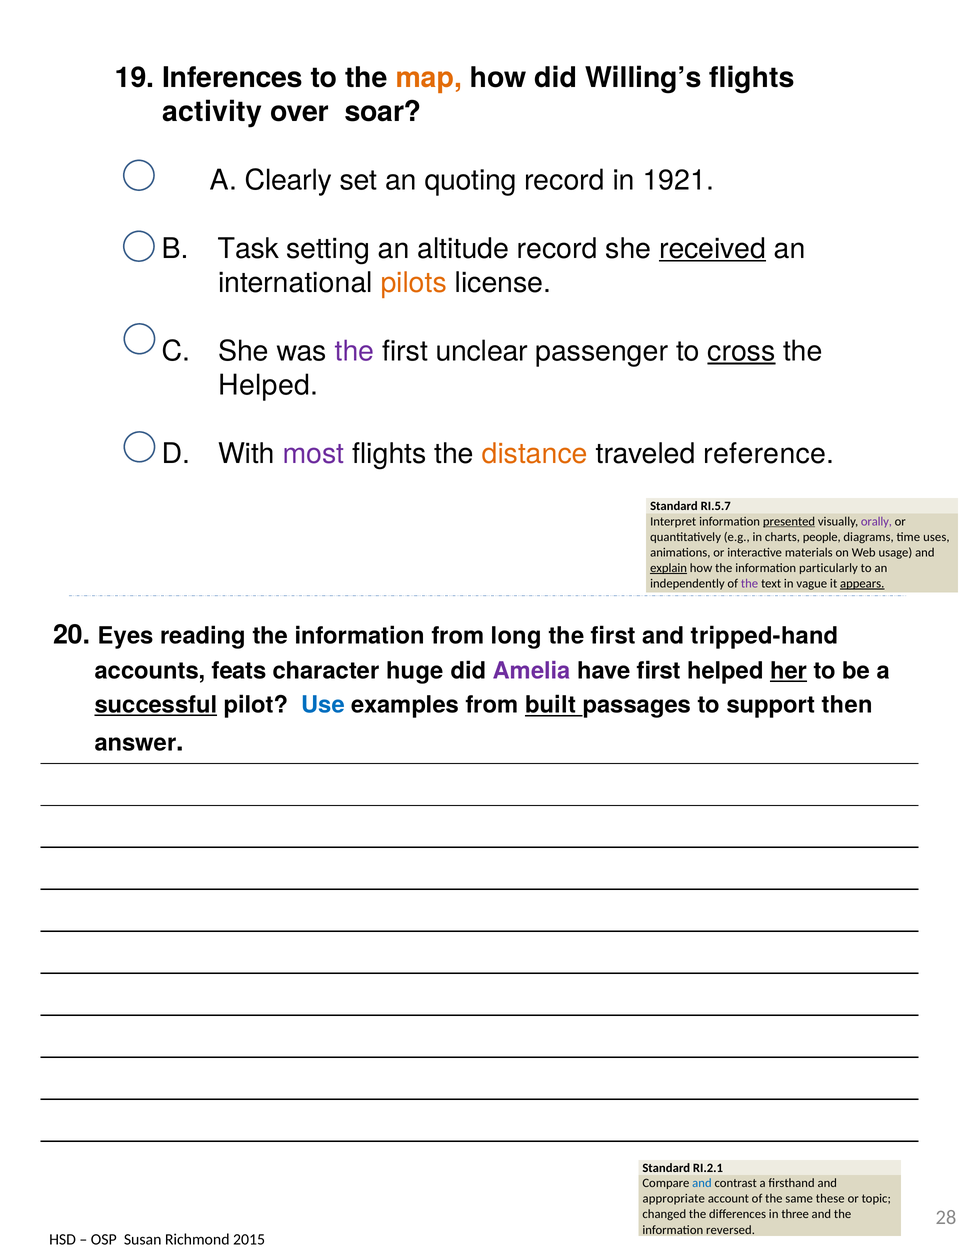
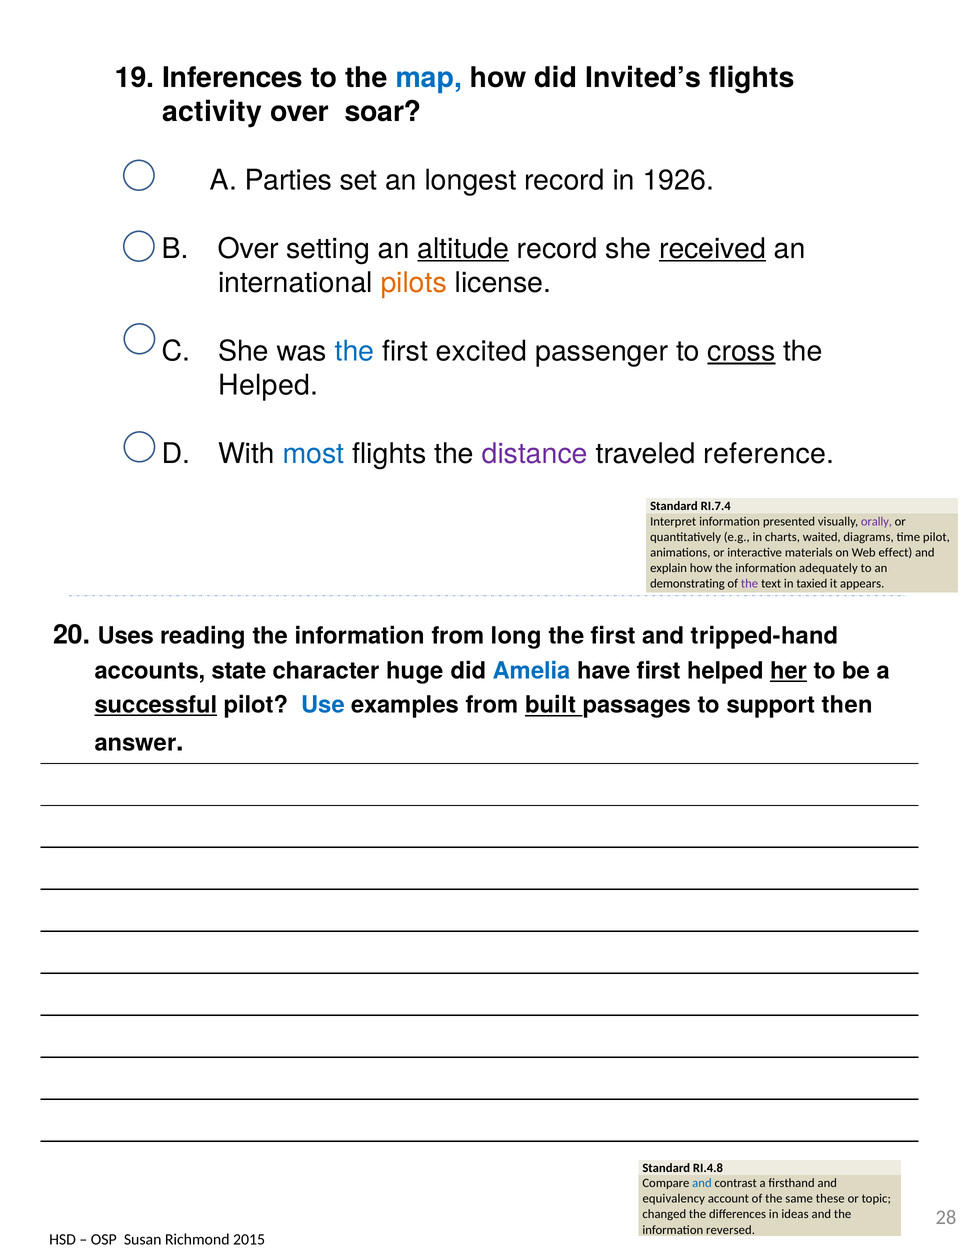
map colour: orange -> blue (429, 78)
Willing’s: Willing’s -> Invited’s (643, 78)
Clearly: Clearly -> Parties (288, 180)
quoting: quoting -> longest (471, 180)
1921: 1921 -> 1926 (678, 180)
Task: Task -> Over (248, 249)
altitude underline: none -> present (463, 249)
the colour: purple -> blue (354, 351)
unclear: unclear -> excited (482, 351)
most colour: purple -> blue (313, 454)
distance colour: orange -> purple (535, 454)
RI.5.7: RI.5.7 -> RI.7.4 (716, 506)
presented underline: present -> none (789, 521)
people: people -> waited (822, 537)
time uses: uses -> pilot (936, 537)
usage: usage -> effect (895, 553)
explain underline: present -> none (669, 568)
particularly: particularly -> adequately (828, 568)
independently: independently -> demonstrating (687, 584)
vague: vague -> taxied (812, 584)
appears underline: present -> none (862, 584)
Eyes: Eyes -> Uses (126, 636)
feats: feats -> state (239, 671)
Amelia colour: purple -> blue (532, 671)
RI.2.1: RI.2.1 -> RI.4.8 (708, 1168)
appropriate: appropriate -> equivalency (674, 1199)
three: three -> ideas (795, 1214)
